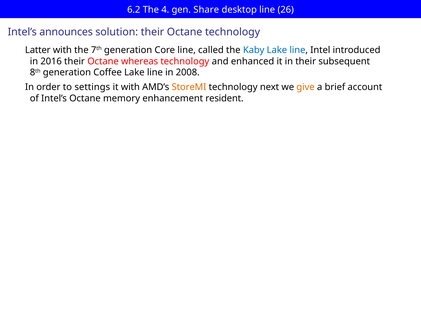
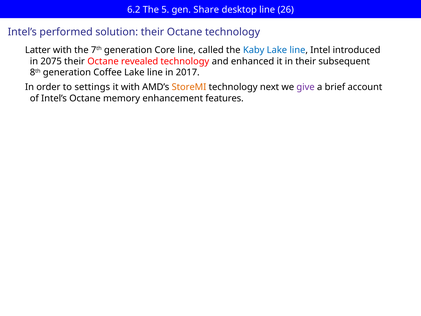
4: 4 -> 5 (165, 10)
announces: announces -> performed (66, 32)
2016: 2016 -> 2075 (51, 61)
whereas: whereas -> revealed (140, 61)
2008: 2008 -> 2017 (188, 72)
give colour: orange -> purple (306, 87)
resident: resident -> features (224, 98)
